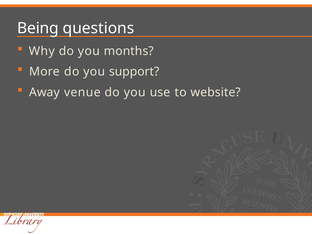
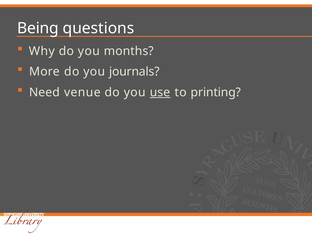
support: support -> journals (134, 72)
Away: Away -> Need (45, 92)
use underline: none -> present (160, 92)
website: website -> printing (216, 92)
